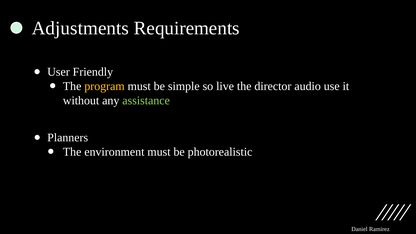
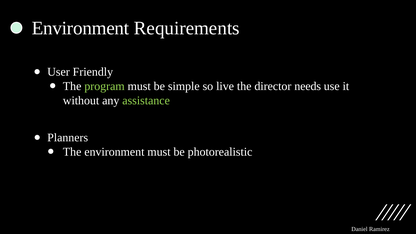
Adjustments: Adjustments -> Environment (80, 28)
program colour: yellow -> light green (104, 86)
audio: audio -> needs (308, 86)
